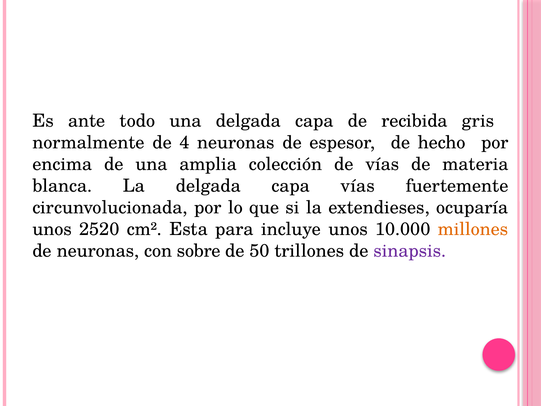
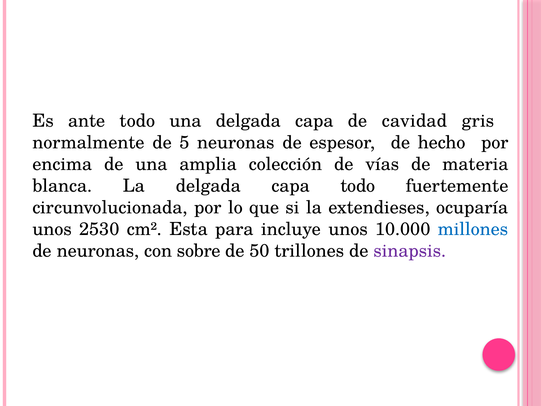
recibida: recibida -> cavidad (414, 121)
4: 4 -> 5 (184, 142)
capa vías: vías -> todo (358, 186)
2520: 2520 -> 2530 (99, 229)
millones colour: orange -> blue (473, 229)
